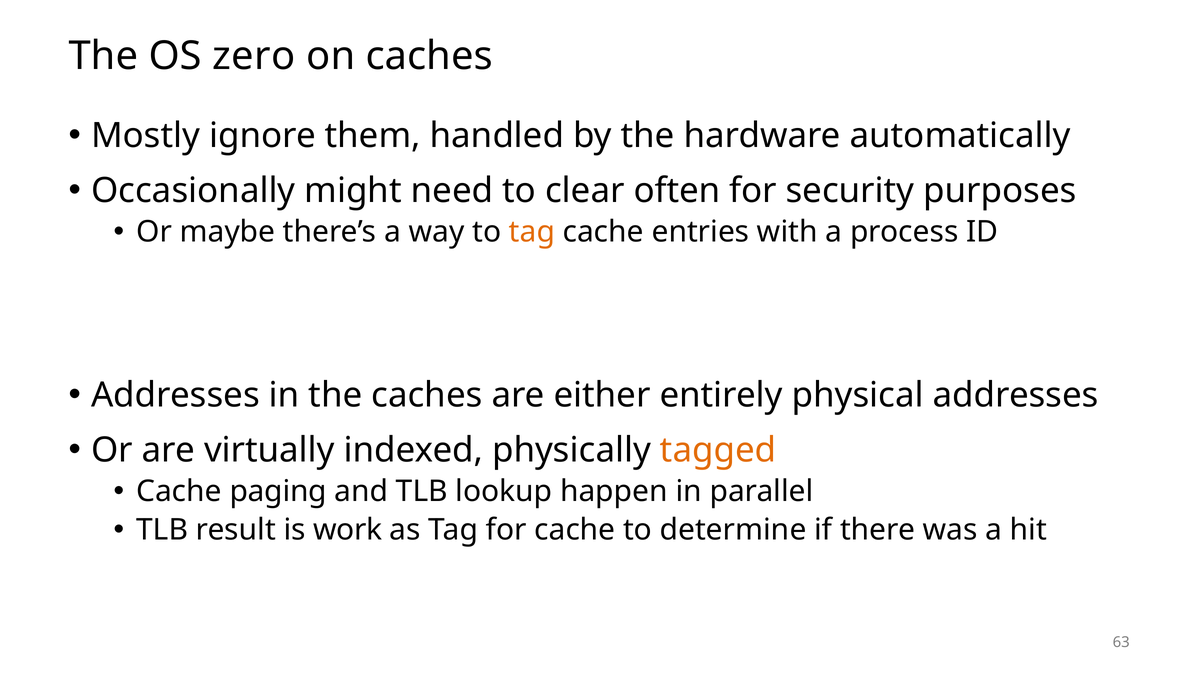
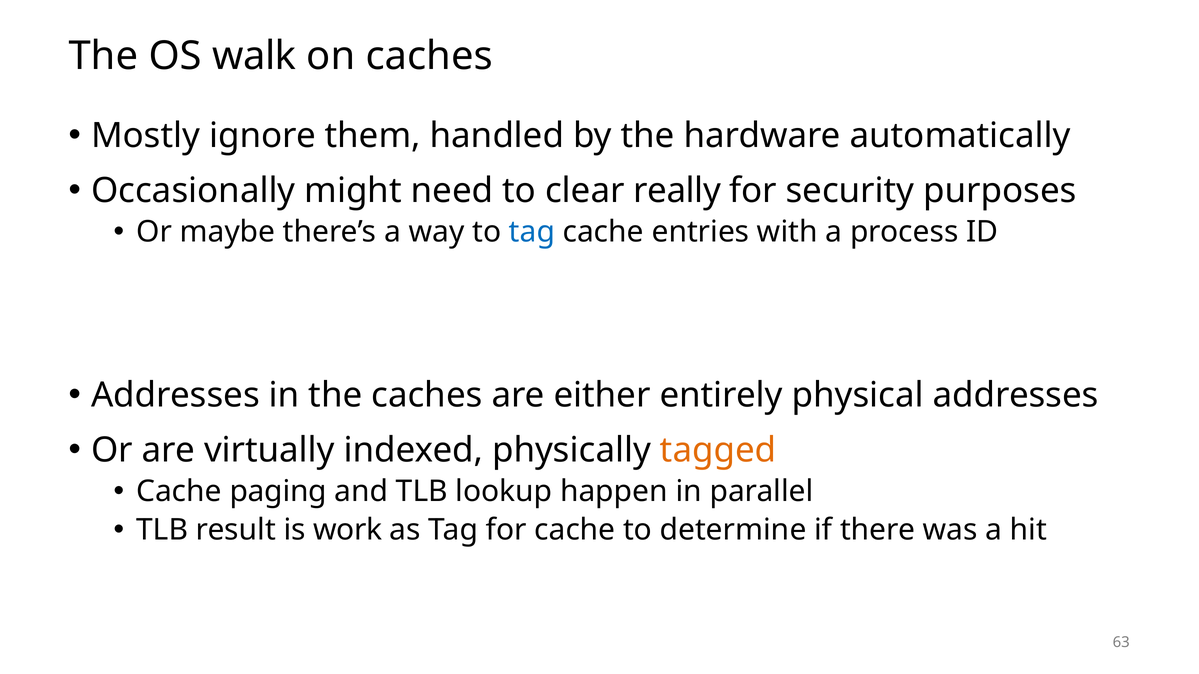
zero: zero -> walk (254, 56)
often: often -> really (677, 191)
tag colour: orange -> blue (532, 232)
